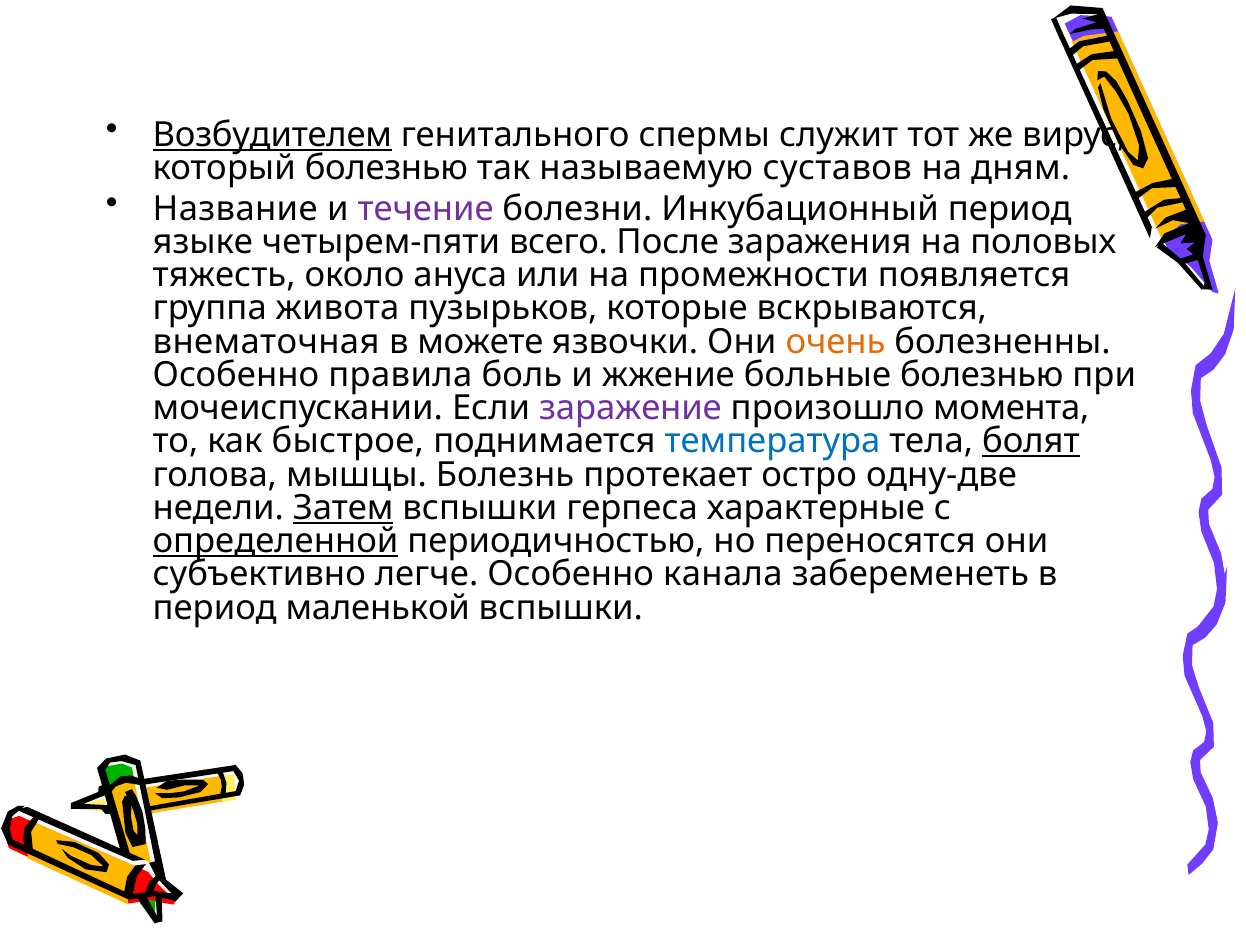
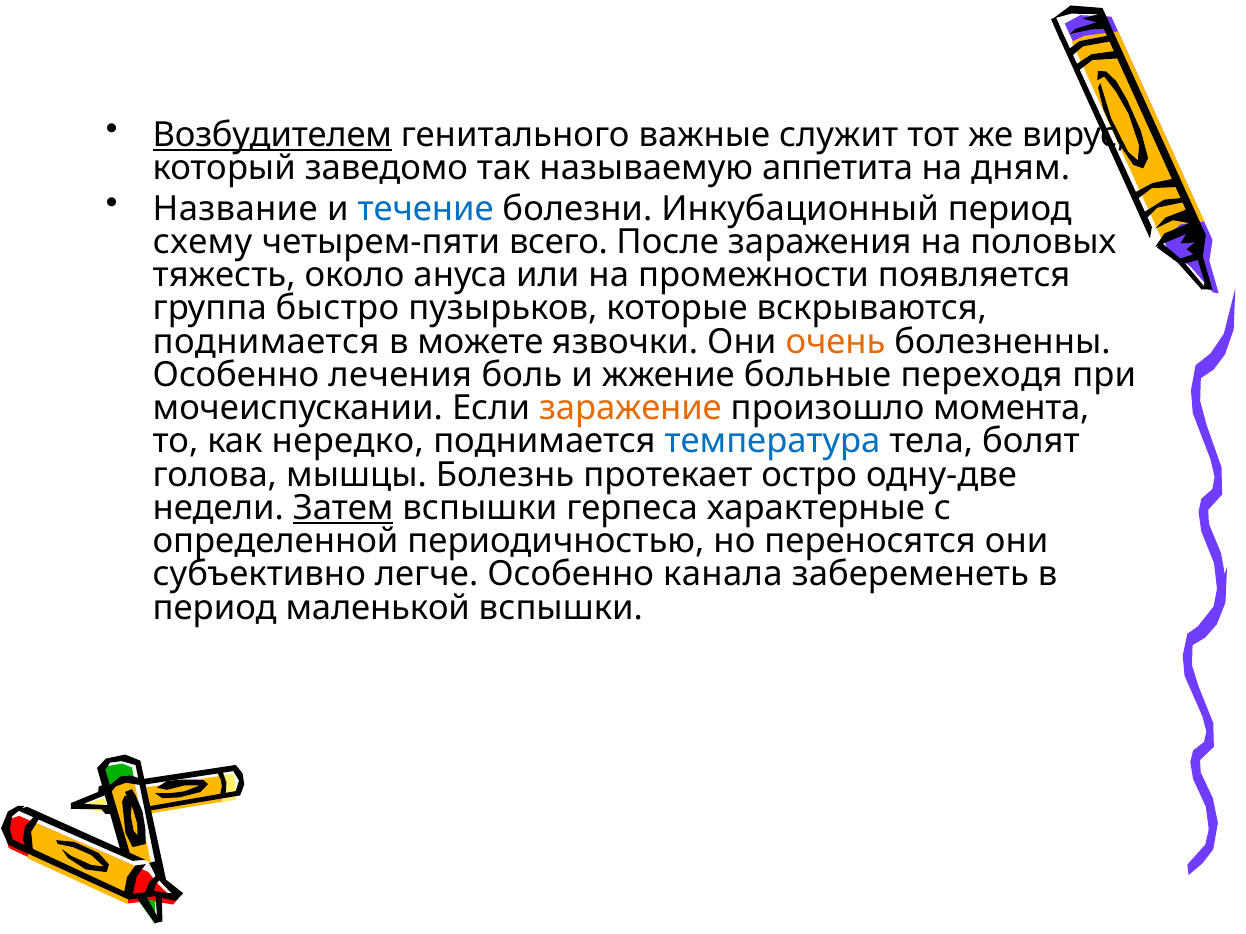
спермы: спермы -> важные (704, 135)
который болезнью: болезнью -> заведомо (386, 169)
суставов: суставов -> аппетита (838, 169)
течение colour: purple -> blue (426, 209)
языке: языке -> схему (203, 242)
живота: живота -> быстро (337, 309)
внематочная: внематочная -> поднимается (266, 342)
правила: правила -> лечения (400, 375)
больные болезнью: болезнью -> переходя (982, 375)
заражение colour: purple -> orange (631, 408)
быстрое: быстрое -> нередко (348, 442)
болят underline: present -> none (1031, 442)
определенной underline: present -> none (275, 541)
